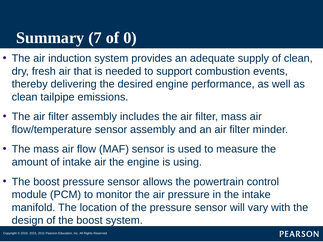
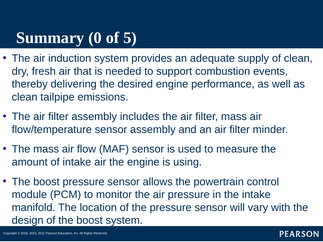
7: 7 -> 0 (95, 38)
0: 0 -> 5 (130, 38)
